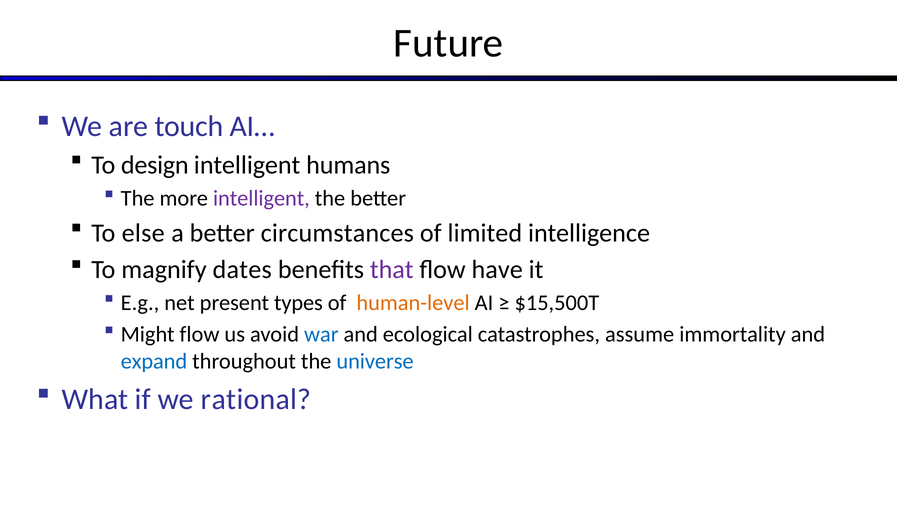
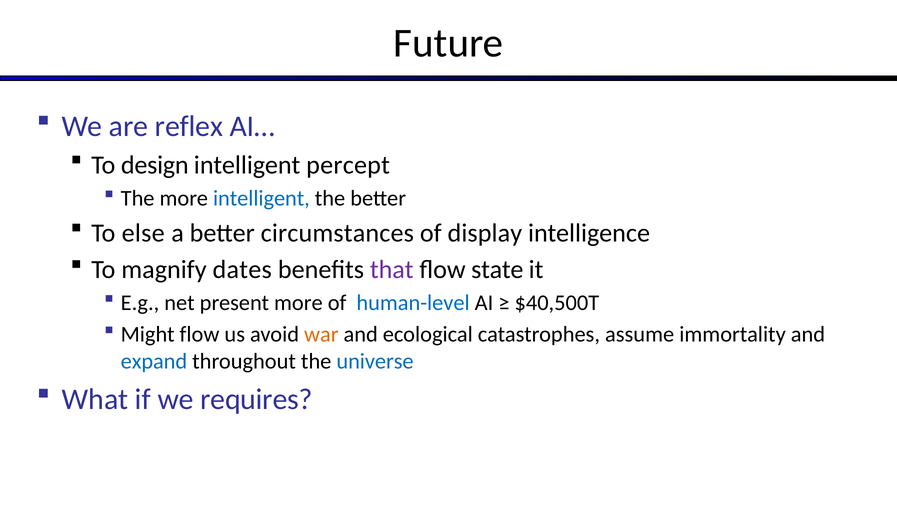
touch: touch -> reflex (189, 126)
humans: humans -> percept (348, 165)
intelligent colour: purple -> blue (261, 198)
limited: limited -> display (485, 233)
have: have -> state (497, 269)
present types: types -> more (298, 303)
human-level colour: orange -> blue (413, 303)
$15,500T: $15,500T -> $40,500T (557, 303)
war colour: blue -> orange (321, 334)
rational: rational -> requires (256, 399)
